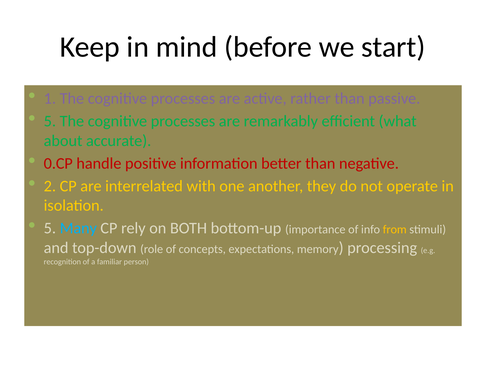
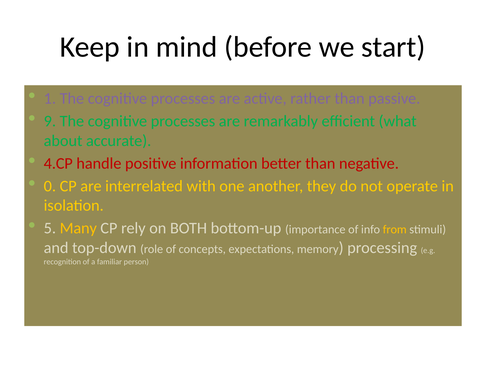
5: 5 -> 9 (50, 121)
0.CP: 0.CP -> 4.CP (58, 163)
2: 2 -> 0 (50, 186)
Many colour: light blue -> yellow (78, 228)
